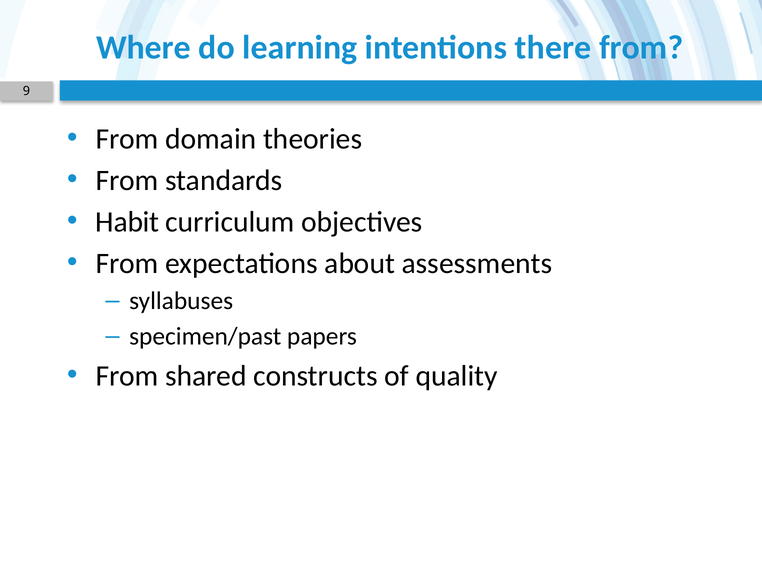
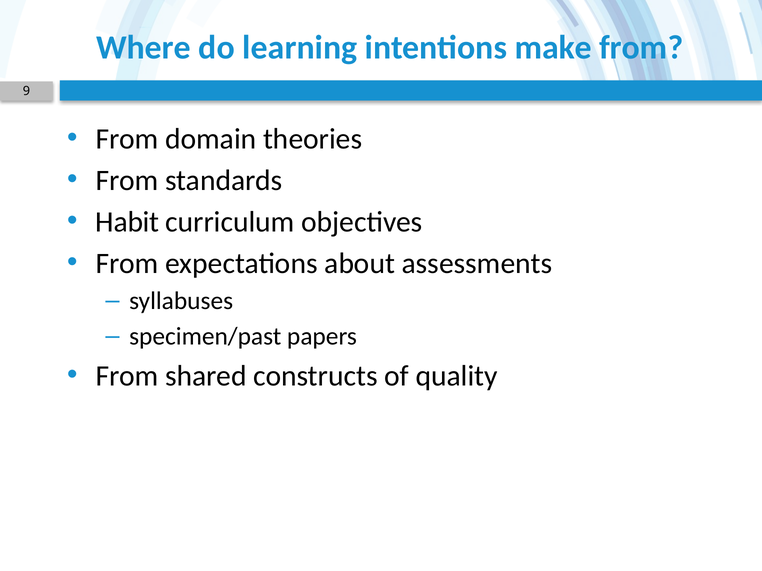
there: there -> make (553, 48)
